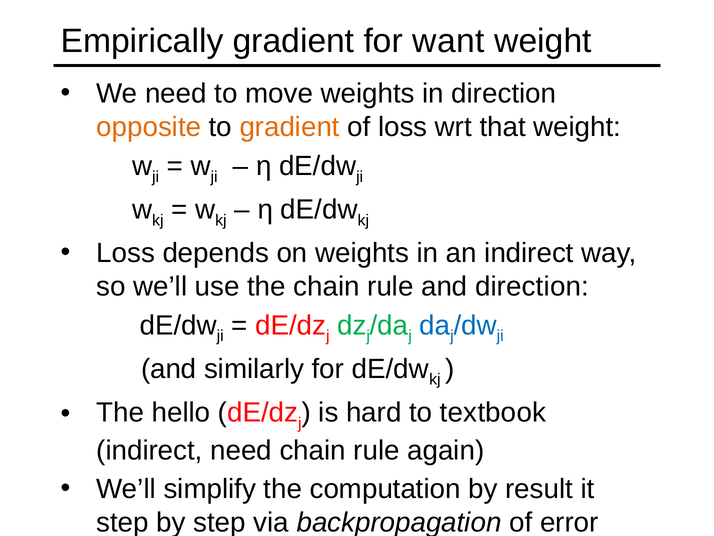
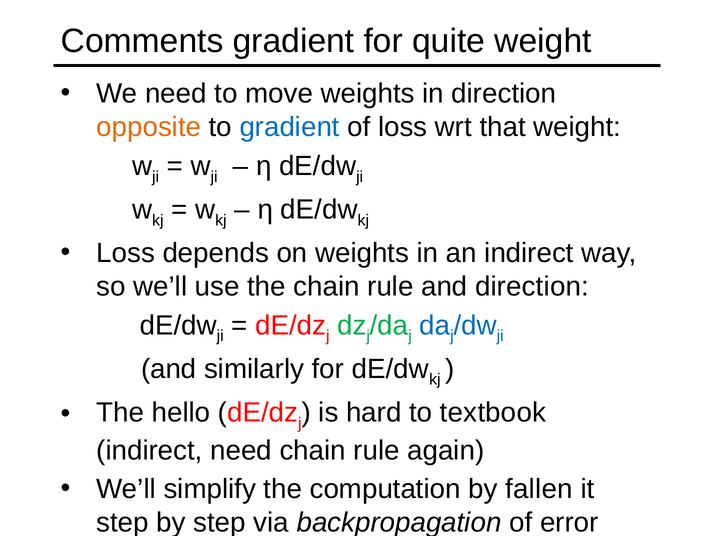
Empirically: Empirically -> Comments (142, 41)
want: want -> quite (449, 41)
gradient colour: orange -> blue (290, 127)
result: result -> fallen (539, 489)
